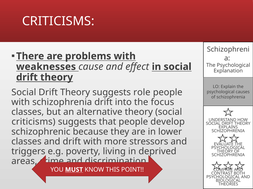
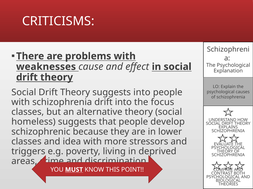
suggests role: role -> into (142, 93)
criticisms: criticisms -> homeless (33, 122)
and drift: drift -> idea (72, 142)
